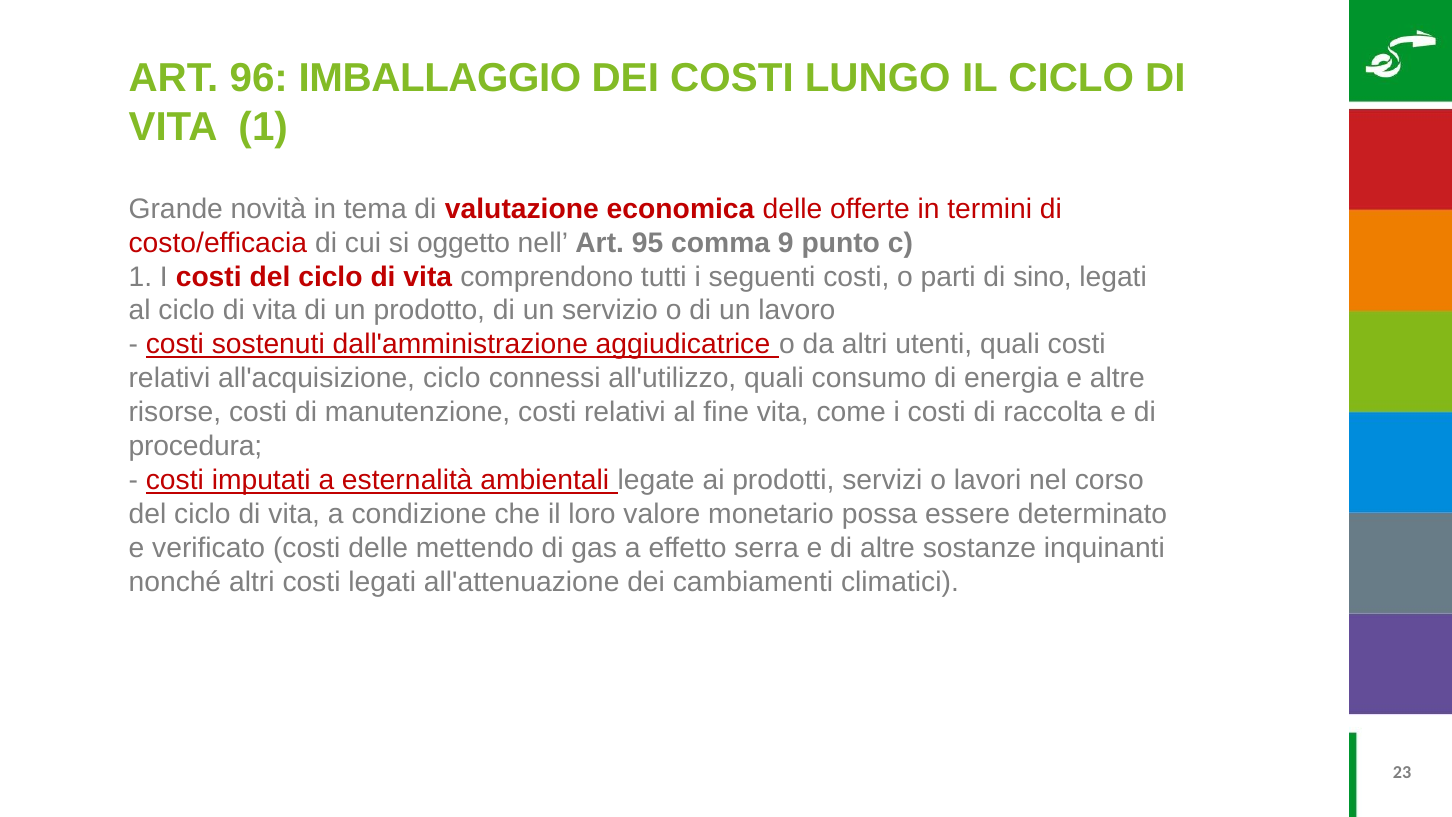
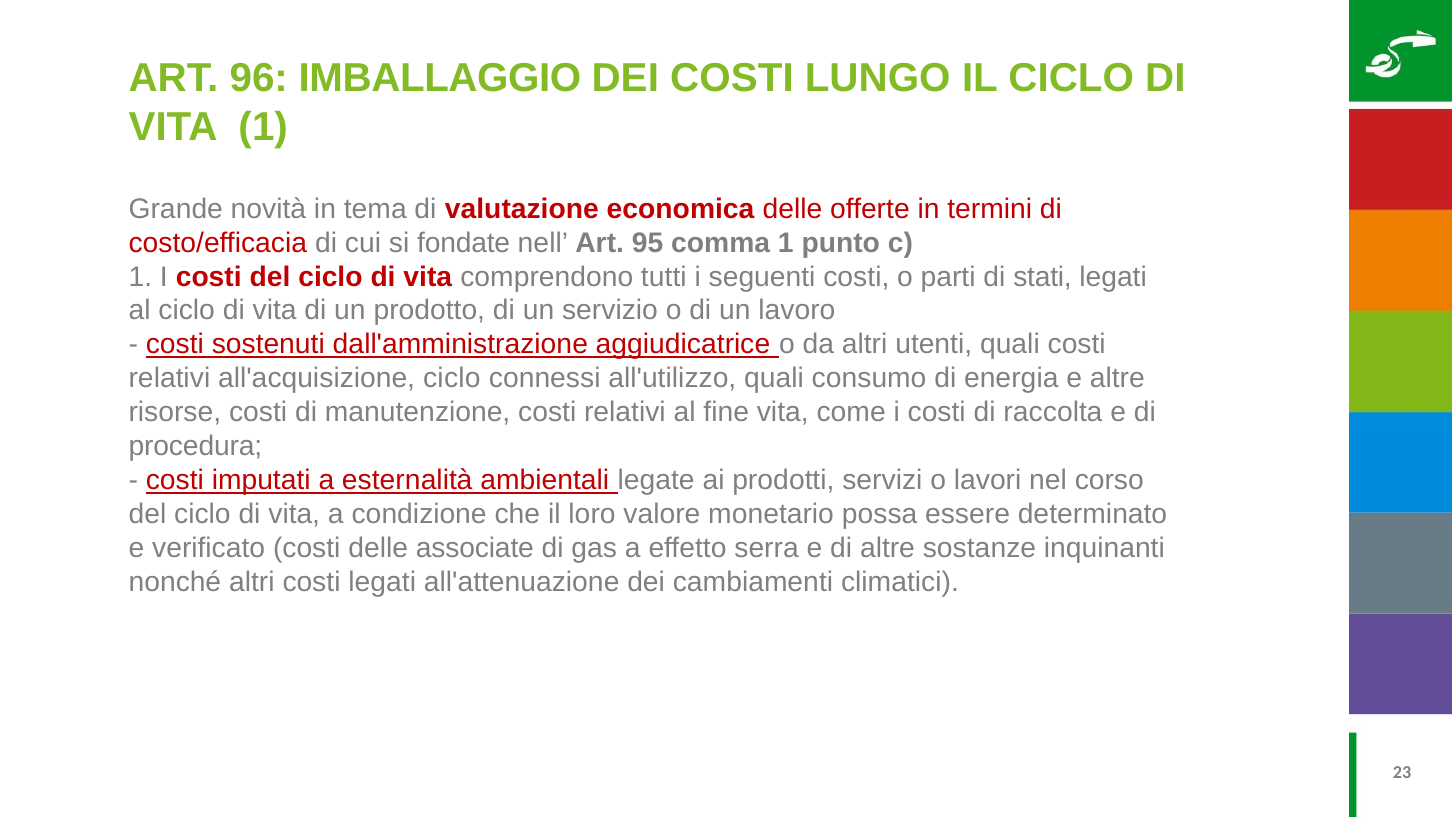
oggetto: oggetto -> fondate (464, 243)
comma 9: 9 -> 1 (786, 243)
sino: sino -> stati (1043, 277)
mettendo: mettendo -> associate (475, 548)
